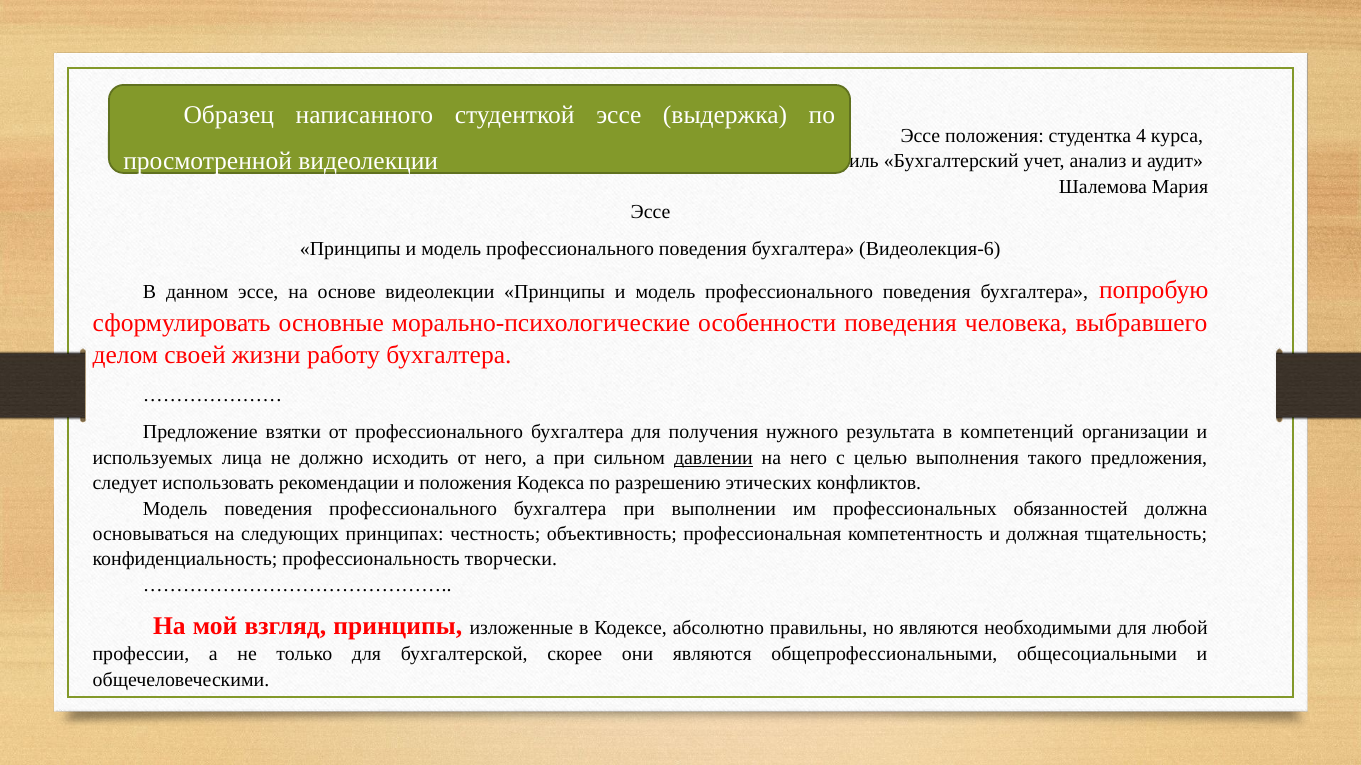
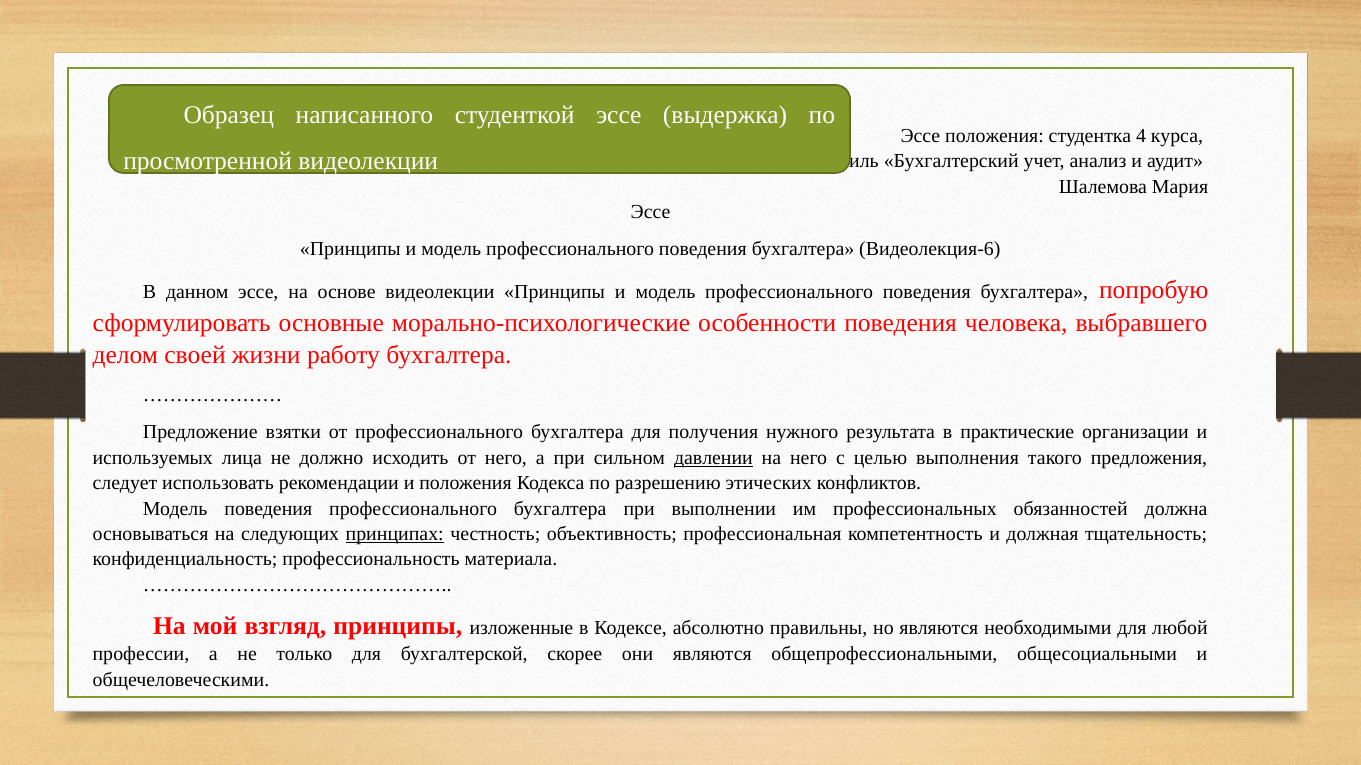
компетенций: компетенций -> практические (1017, 432)
принципах underline: none -> present (395, 534)
творчески: творчески -> материала (511, 560)
